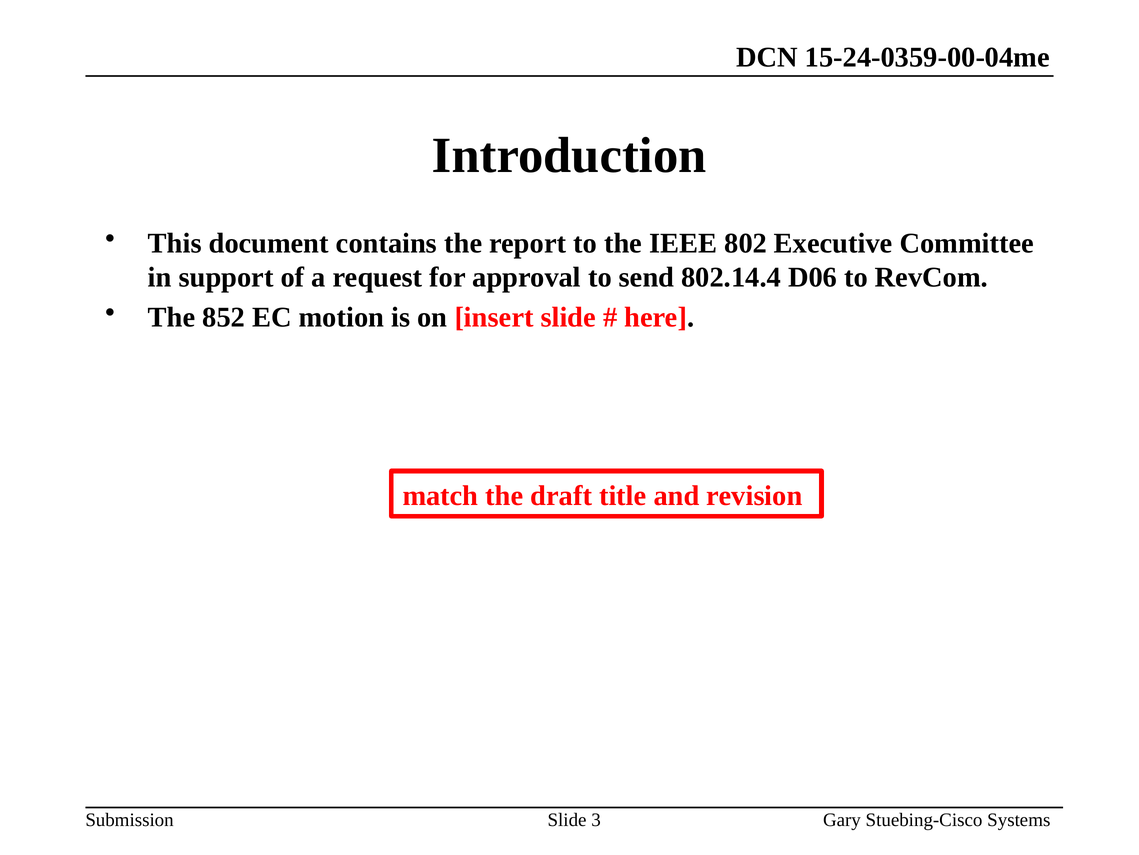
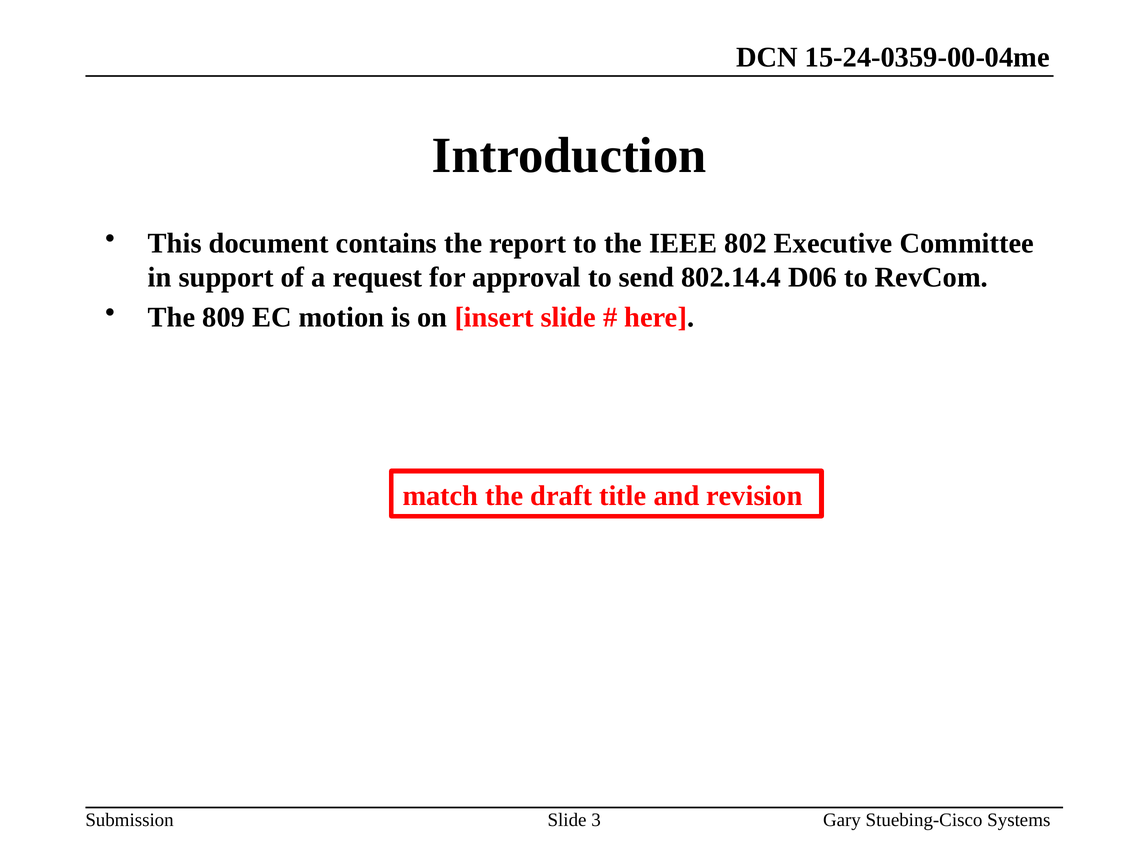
852: 852 -> 809 (224, 317)
